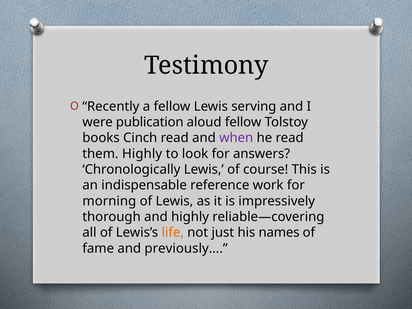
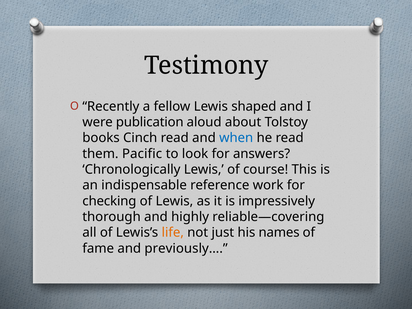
serving: serving -> shaped (254, 106)
aloud fellow: fellow -> about (243, 122)
when colour: purple -> blue (236, 138)
them Highly: Highly -> Pacific (142, 154)
morning: morning -> checking (109, 201)
